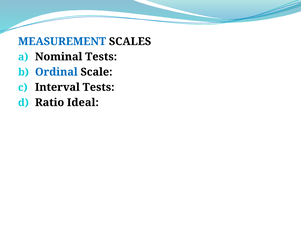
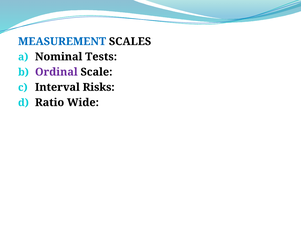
Ordinal colour: blue -> purple (56, 72)
Interval Tests: Tests -> Risks (99, 87)
Ideal: Ideal -> Wide (83, 102)
